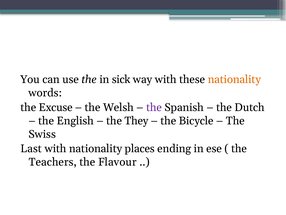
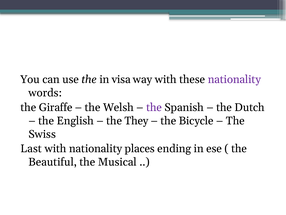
sick: sick -> visa (121, 79)
nationality colour: orange -> purple (234, 79)
Excuse: Excuse -> Giraffe (56, 107)
Teachers: Teachers -> Beautiful (53, 162)
Flavour: Flavour -> Musical (117, 162)
